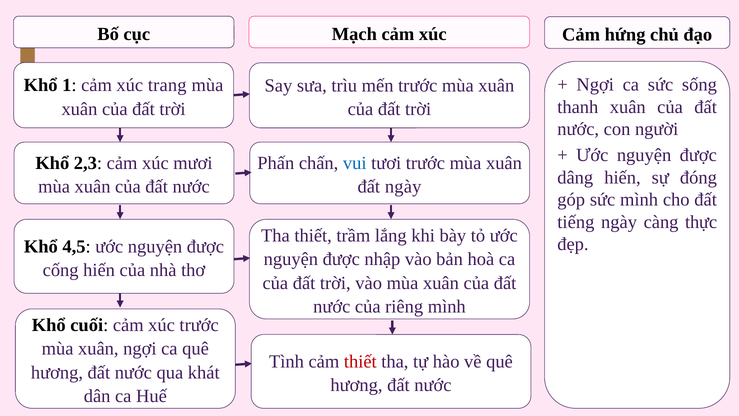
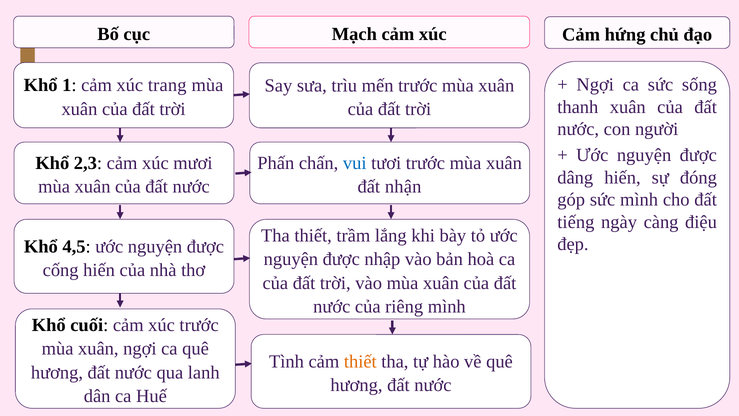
đất ngày: ngày -> nhận (403, 187)
thực: thực -> điệu (701, 222)
thiết colour: red -> orange (360, 361)
khát: khát -> lanh (204, 372)
